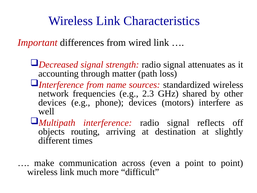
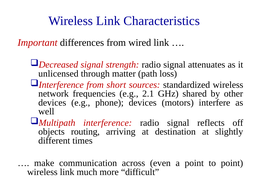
accounting: accounting -> unlicensed (58, 73)
name: name -> short (116, 85)
2.3: 2.3 -> 2.1 (148, 94)
